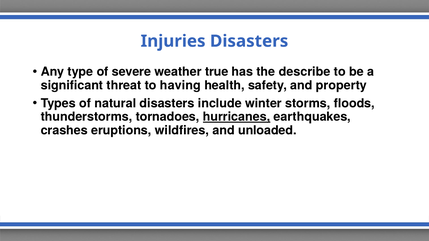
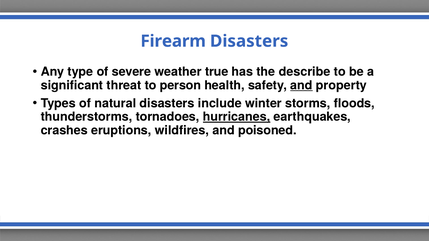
Injuries: Injuries -> Firearm (173, 41)
having: having -> person (181, 85)
and underline: none -> present (301, 85)
unloaded: unloaded -> poisoned (267, 130)
